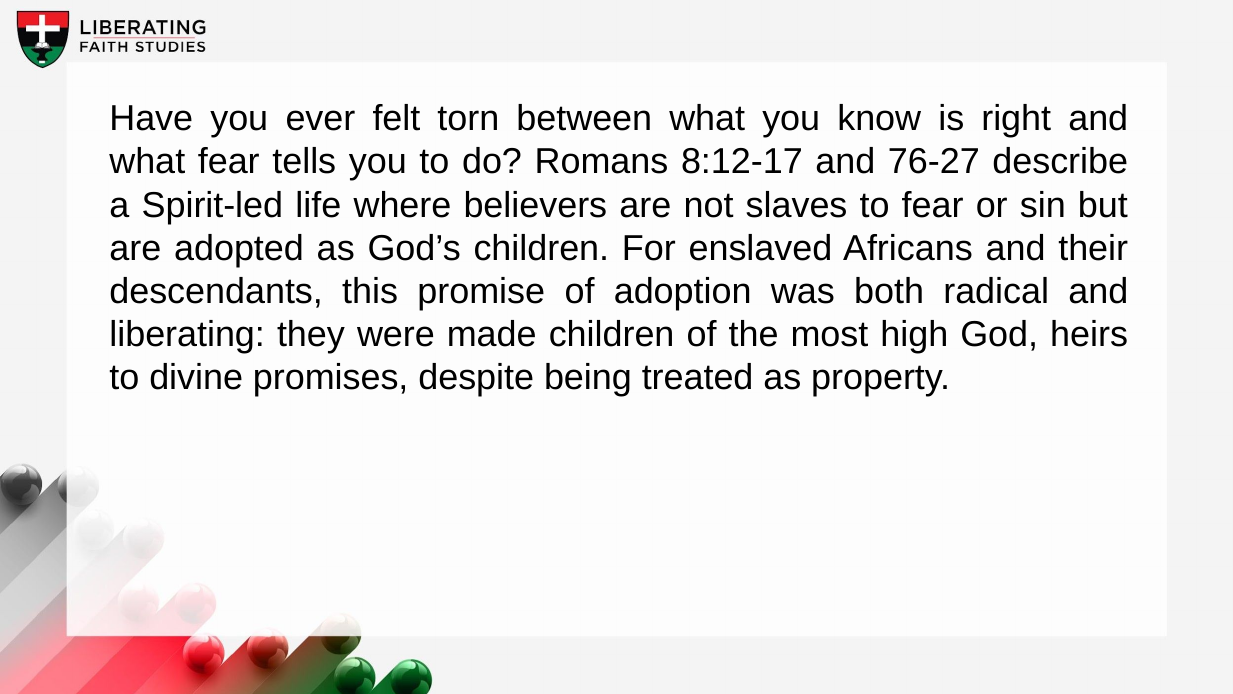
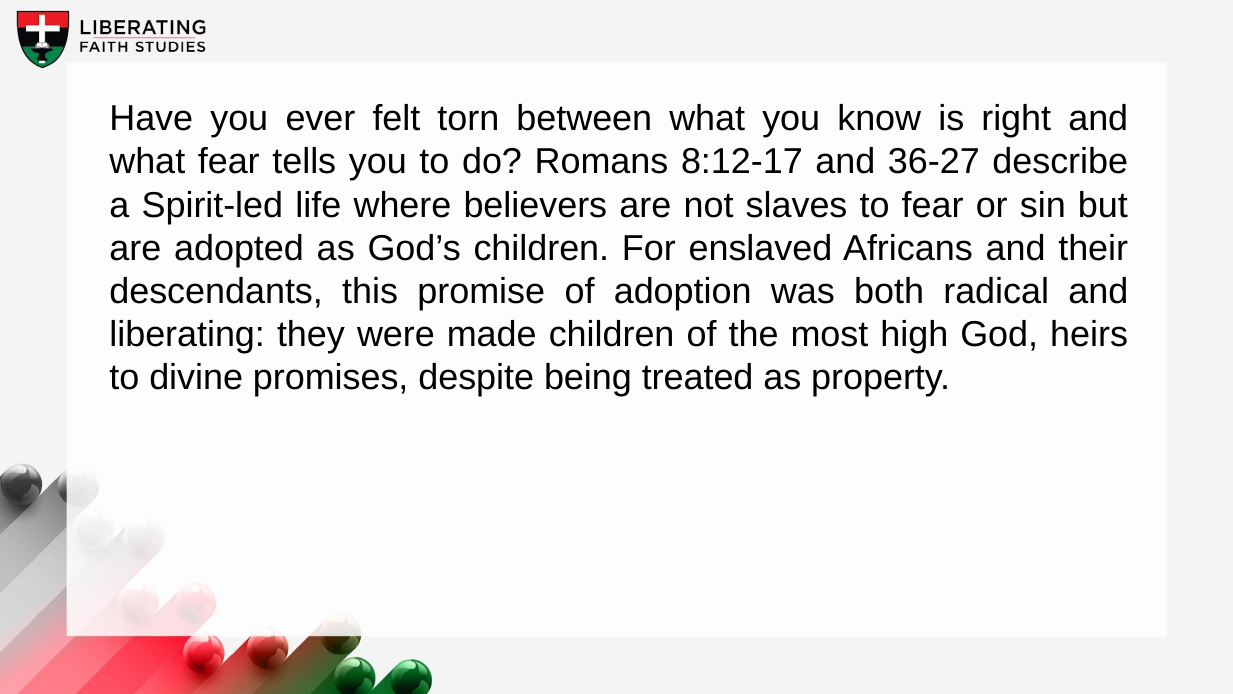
76-27: 76-27 -> 36-27 (934, 162)
